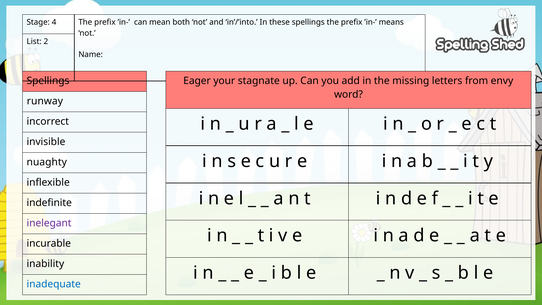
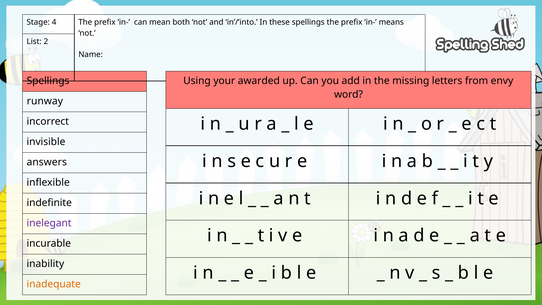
Eager: Eager -> Using (197, 81)
stagnate: stagnate -> awarded (259, 81)
nuaghty: nuaghty -> answers (47, 162)
inadequate colour: blue -> orange (54, 284)
